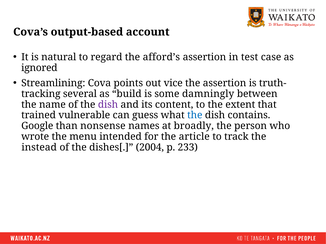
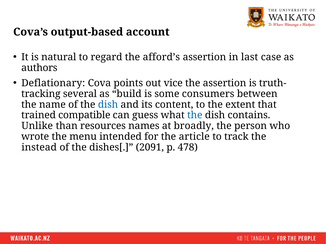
test: test -> last (250, 57)
ignored: ignored -> authors (39, 68)
Streamlining: Streamlining -> Deflationary (53, 83)
damningly: damningly -> consumers (208, 94)
dish colour: purple -> blue (108, 105)
vulnerable: vulnerable -> compatible (84, 115)
Google: Google -> Unlike (37, 126)
nonsense: nonsense -> resources (103, 126)
2004: 2004 -> 2091 (150, 148)
233: 233 -> 478 (188, 148)
